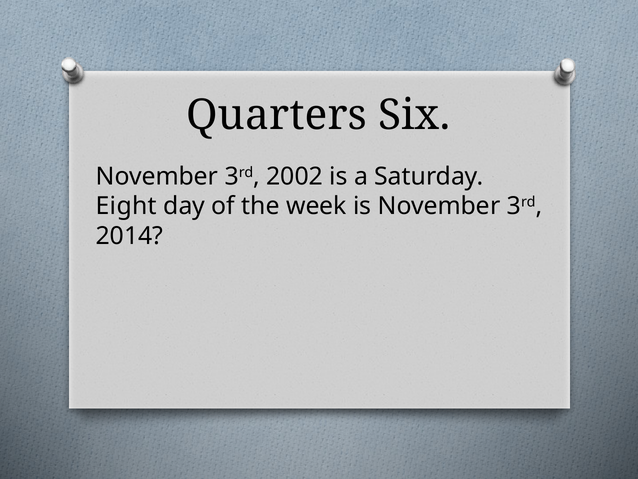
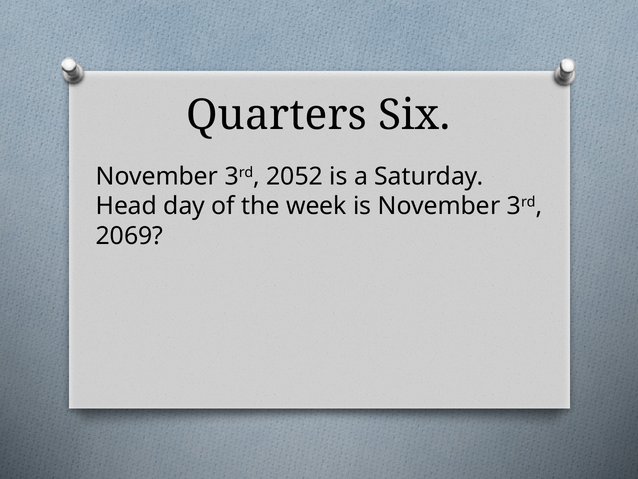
2002: 2002 -> 2052 (295, 176)
Eight: Eight -> Head (126, 206)
2014: 2014 -> 2069 (129, 236)
